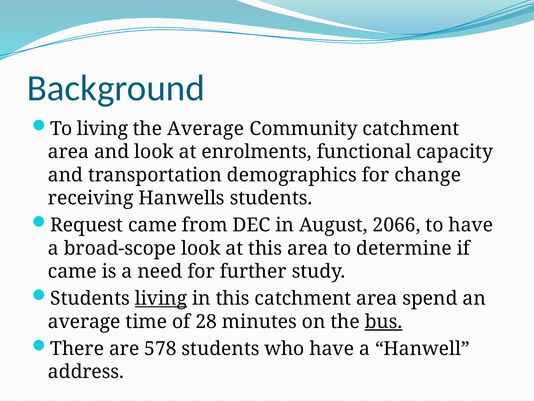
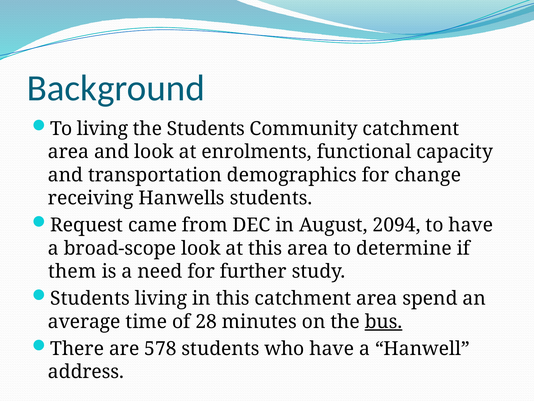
the Average: Average -> Students (206, 129)
2066: 2066 -> 2094 (397, 225)
came: came -> them (72, 271)
living underline: present -> none (161, 298)
